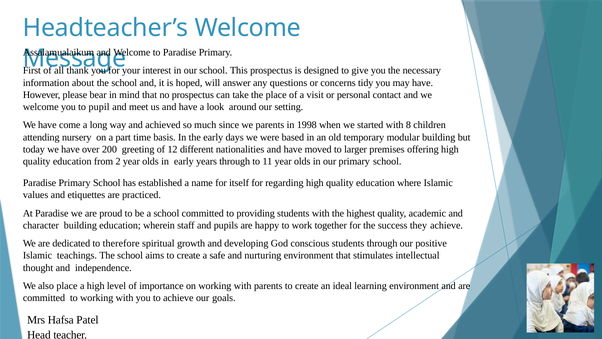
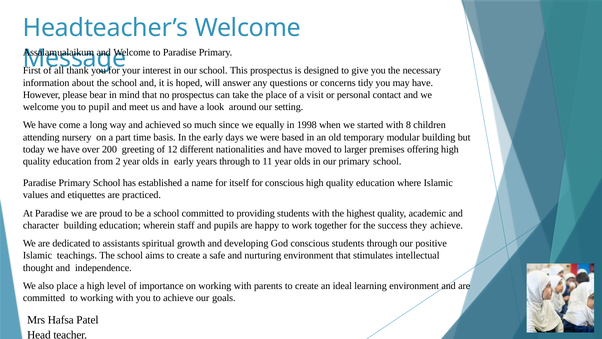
we parents: parents -> equally (270, 125)
for regarding: regarding -> conscious (284, 183)
therefore: therefore -> assistants (121, 243)
